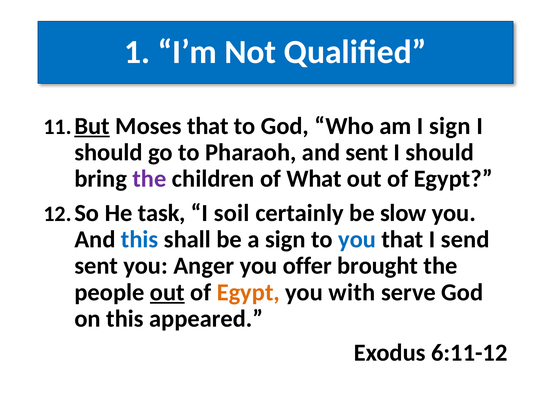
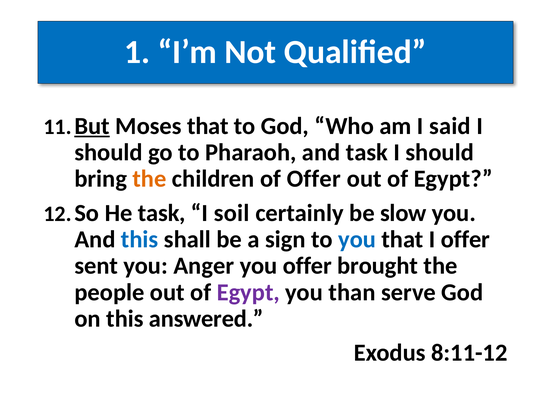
I sign: sign -> said (450, 126)
and sent: sent -> task (367, 153)
the colour: purple -> orange (149, 179)
of What: What -> Offer (314, 179)
I send: send -> offer (465, 240)
out underline: present -> none (167, 292)
Egypt colour: orange -> purple (248, 292)
with: with -> than (352, 292)
appeared: appeared -> answered (206, 319)
6:11-12: 6:11-12 -> 8:11-12 (469, 353)
